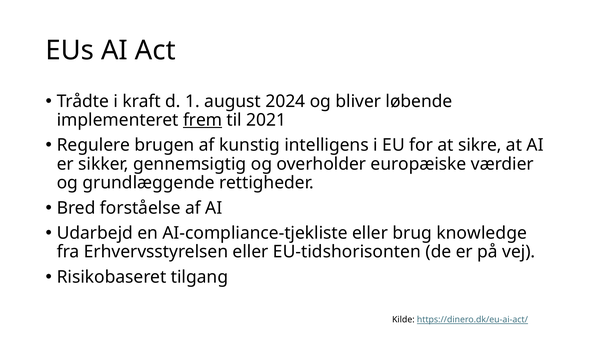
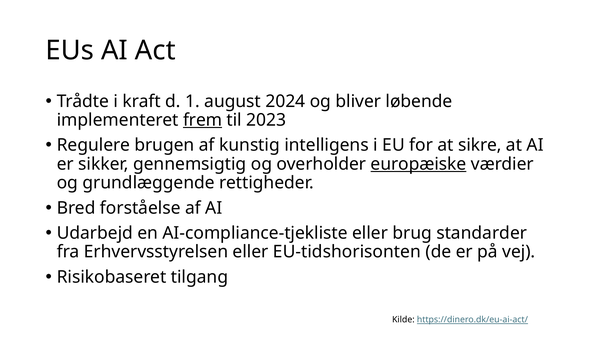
2021: 2021 -> 2023 (266, 120)
europæiske underline: none -> present (418, 164)
knowledge: knowledge -> standarder (482, 233)
